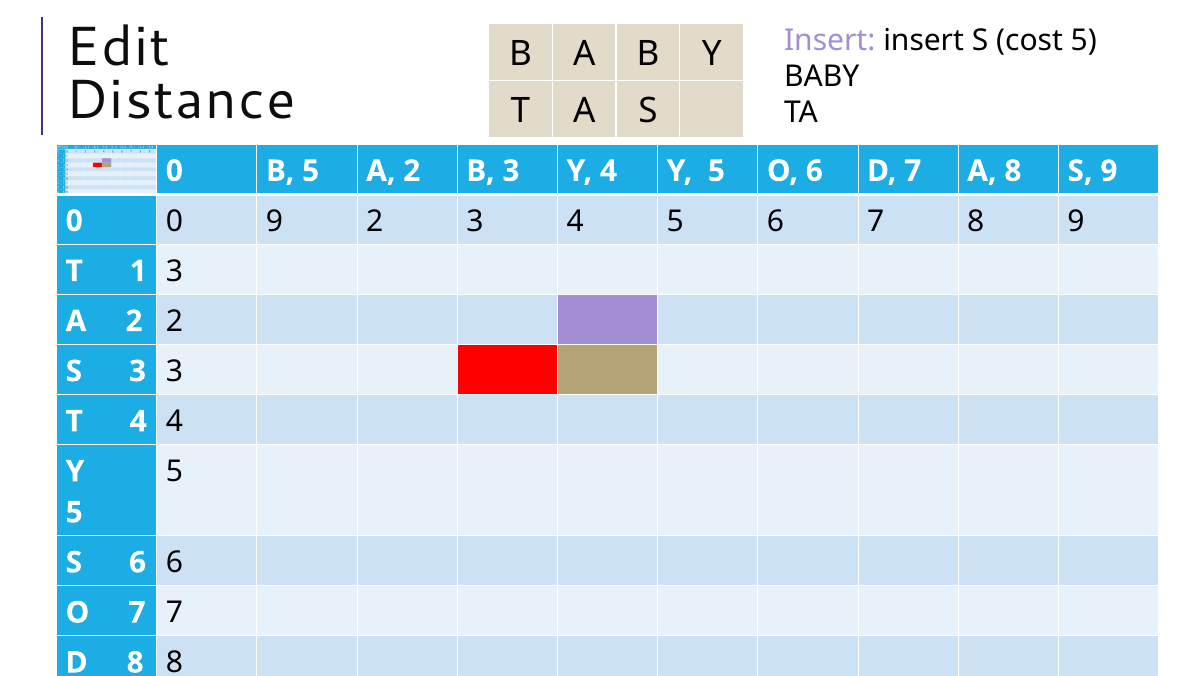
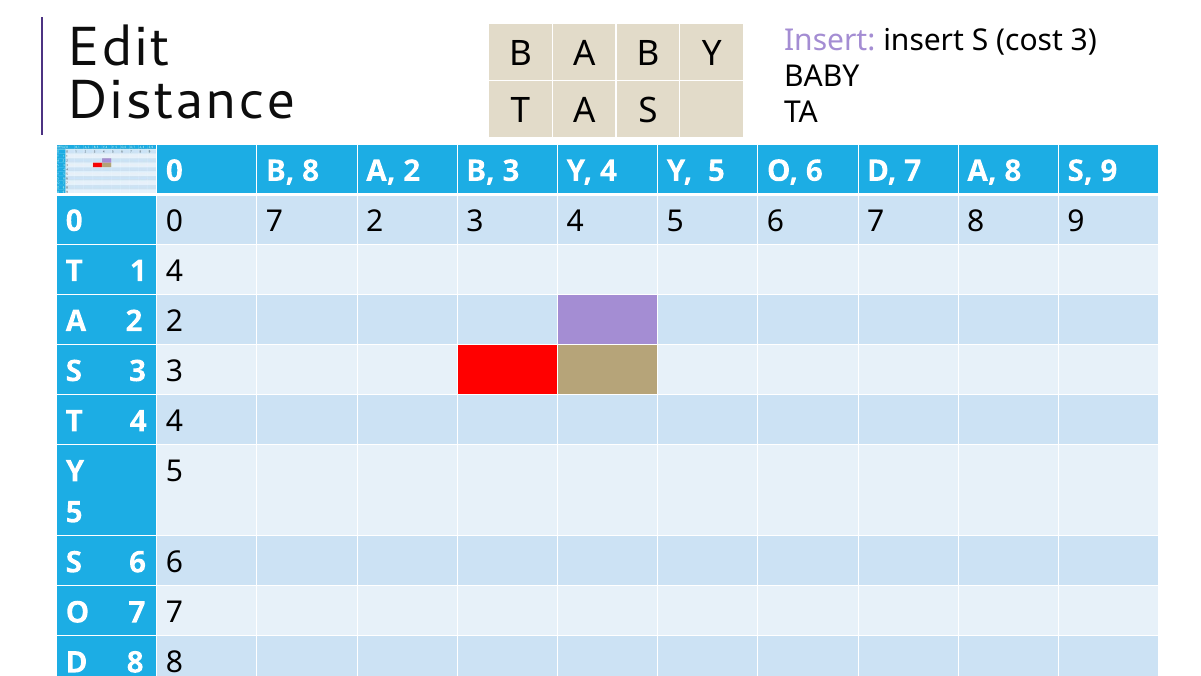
cost 5: 5 -> 3 (1084, 40)
B 5: 5 -> 8 (311, 171)
9: 9 -> 7 (275, 221)
1 3: 3 -> 4 (174, 271)
